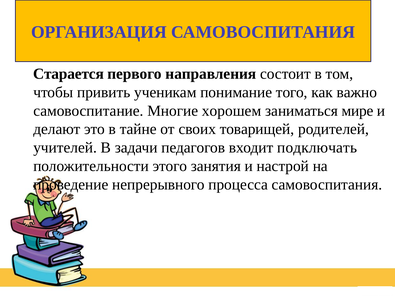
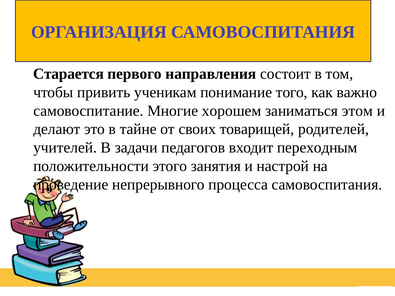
мире: мире -> этом (357, 111)
подключать: подключать -> переходным (317, 148)
